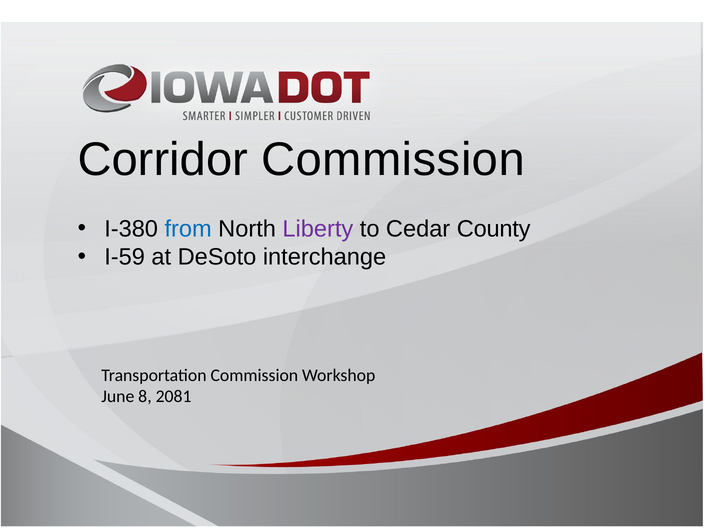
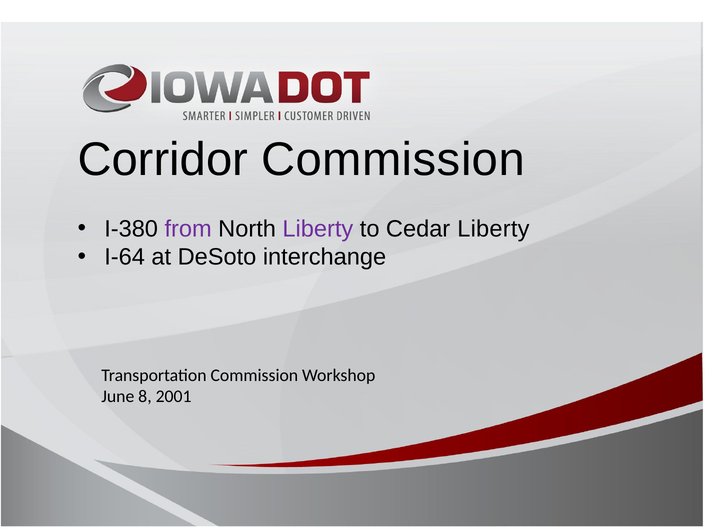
from colour: blue -> purple (188, 229)
Cedar County: County -> Liberty (493, 229)
I-59: I-59 -> I-64 (125, 257)
2081: 2081 -> 2001 (174, 396)
